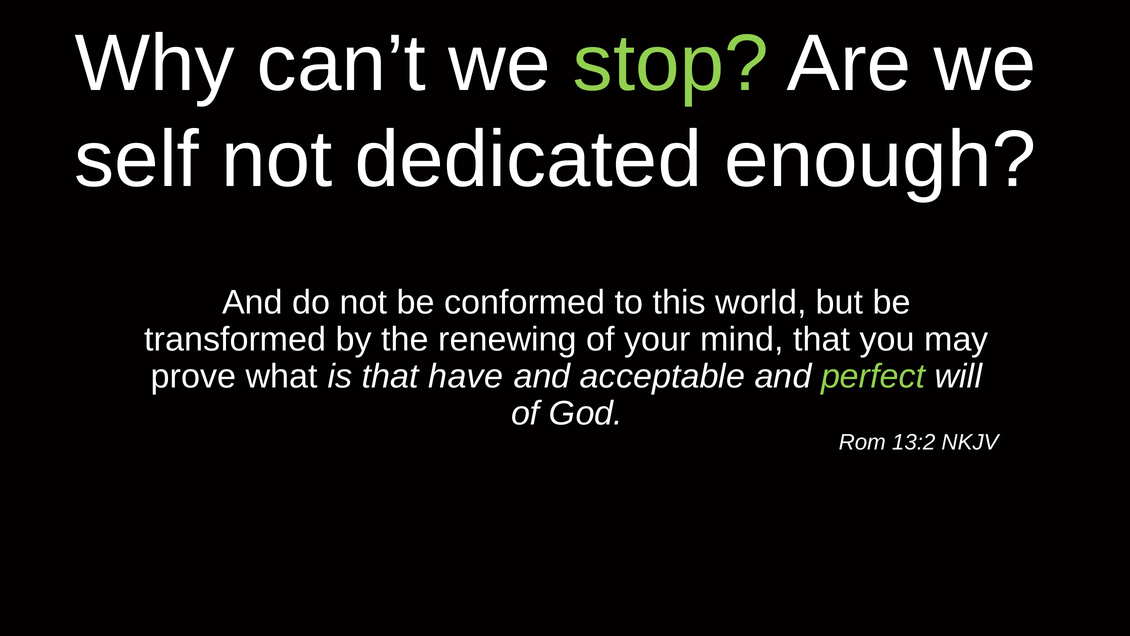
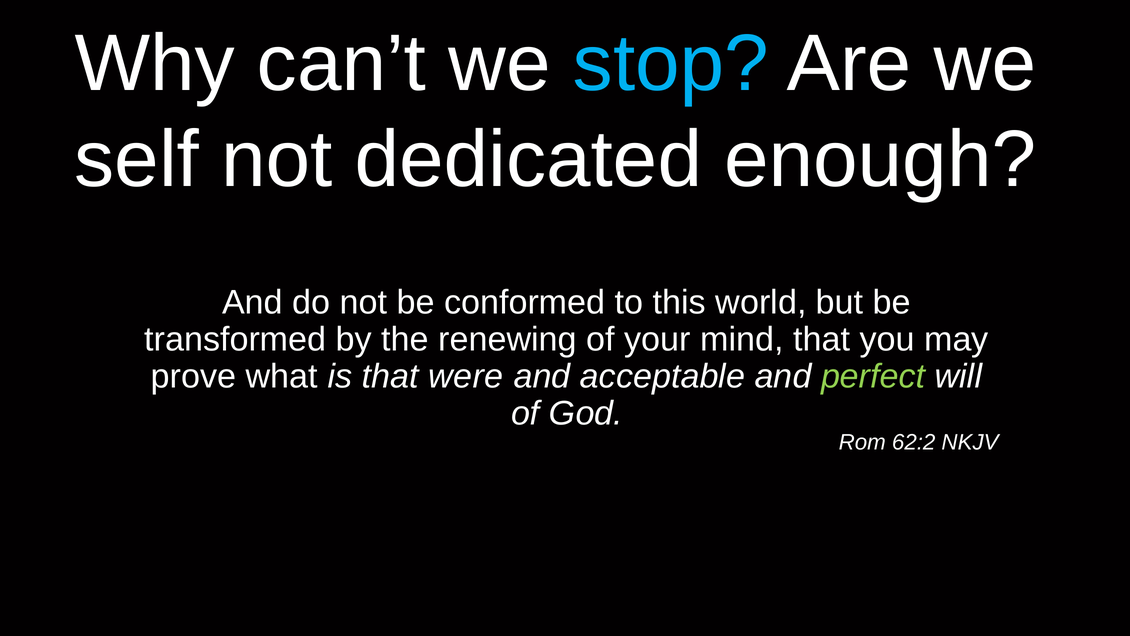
stop colour: light green -> light blue (671, 64)
have: have -> were (466, 376)
13:2: 13:2 -> 62:2 (914, 442)
